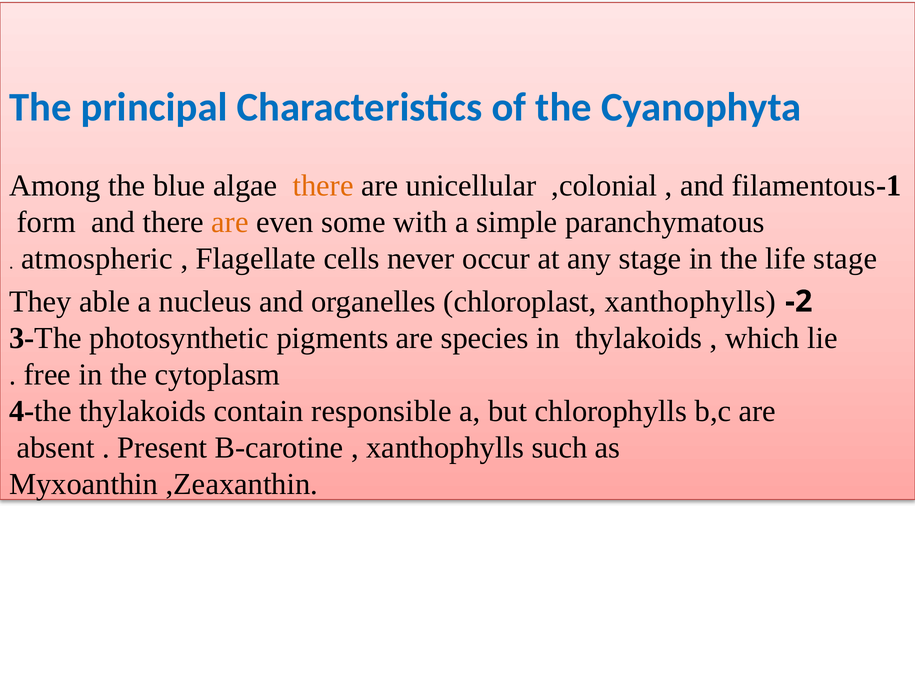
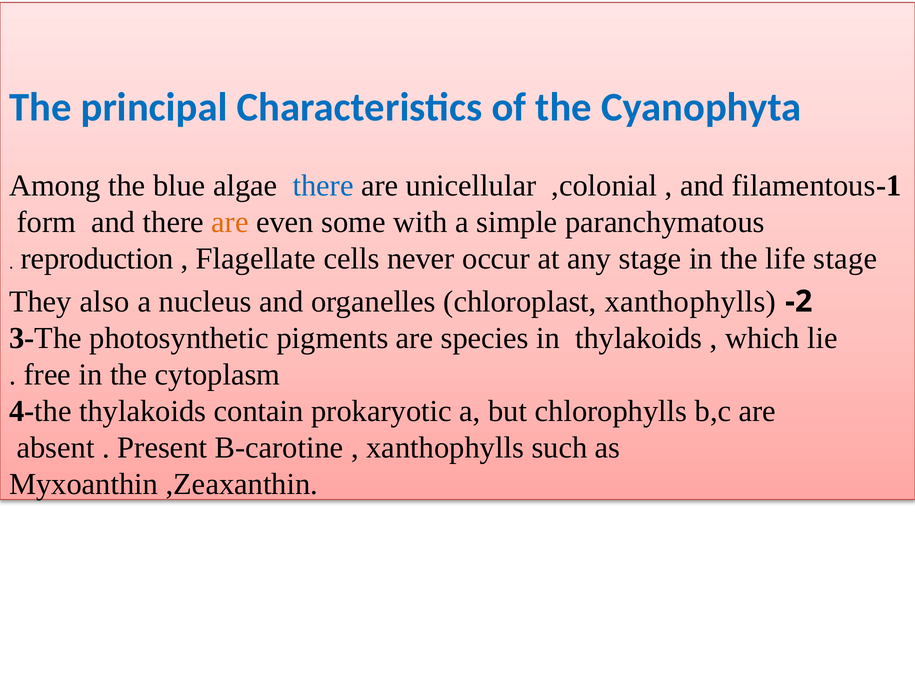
there colour: orange -> blue (323, 186)
atmospheric: atmospheric -> reproduction (97, 259)
able: able -> also (105, 302)
responsible: responsible -> prokaryotic (381, 411)
